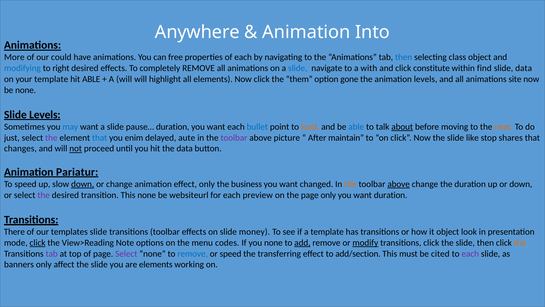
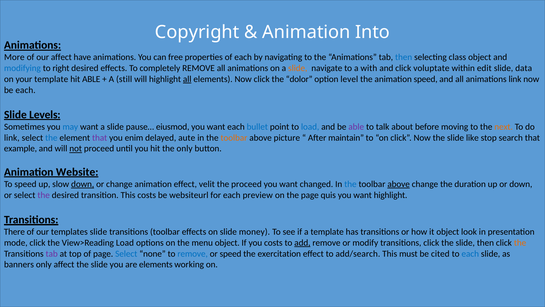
Anywhere: Anywhere -> Copyright (197, 32)
our could: could -> affect (61, 57)
slide colour: blue -> orange (298, 68)
constitute: constitute -> voluptate (431, 68)
find: find -> edit (484, 68)
A will: will -> still (124, 79)
all underline: none -> present (187, 79)
them: them -> dolor (299, 79)
gone: gone -> level (349, 79)
animation levels: levels -> speed (426, 79)
animations site: site -> link (515, 79)
be none: none -> each (26, 90)
pause… duration: duration -> eiusmod (173, 127)
load colour: orange -> blue (310, 127)
able colour: blue -> purple (356, 127)
about underline: present -> none (402, 127)
just: just -> link (12, 138)
the colour: purple -> blue (51, 138)
that colour: blue -> purple (100, 138)
toolbar colour: purple -> orange (234, 138)
shares: shares -> search (511, 138)
changes: changes -> example (20, 148)
the data: data -> only (185, 148)
Pariatur: Pariatur -> Website (77, 172)
effect only: only -> velit (207, 184)
the business: business -> proceed (246, 184)
the colour: orange -> blue (350, 184)
This none: none -> costs (147, 195)
page only: only -> quis (328, 195)
want duration: duration -> highlight (391, 195)
click underline: present -> none (38, 242)
View>Reading Note: Note -> Load (125, 242)
menu codes: codes -> object (227, 242)
you none: none -> costs (273, 242)
modify underline: present -> none (365, 242)
Select colour: purple -> blue (126, 253)
transferring: transferring -> exercitation (279, 253)
add/section: add/section -> add/search (358, 253)
each colour: purple -> blue (470, 253)
